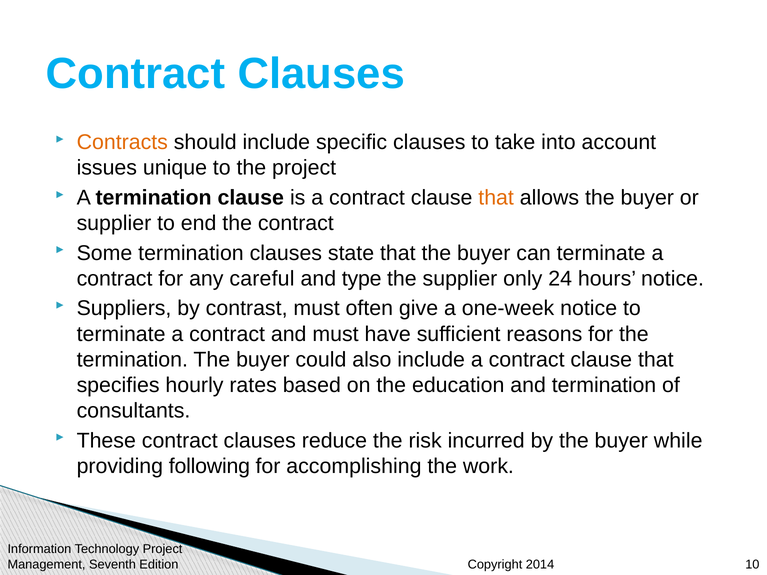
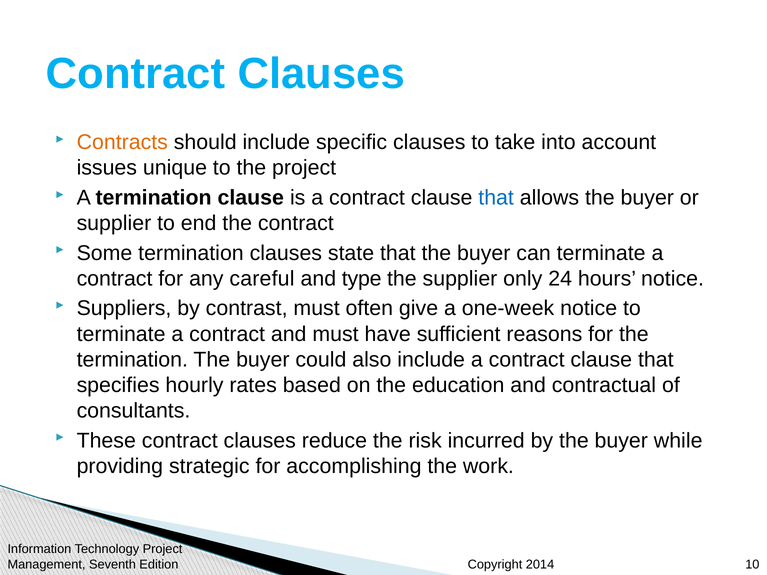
that colour: orange -> blue (496, 198)
and termination: termination -> contractual (604, 385)
following: following -> strategic (209, 466)
